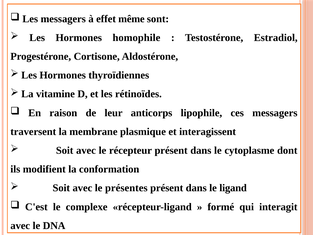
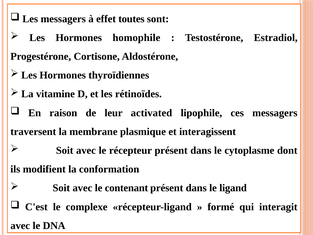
même: même -> toutes (131, 19)
anticorps: anticorps -> activated (151, 113)
présentes: présentes -> contenant (126, 188)
